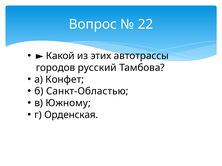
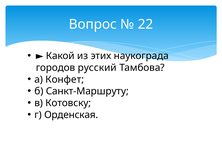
автотрассы: автотрассы -> наукограда (141, 56)
Санкт-Областью: Санкт-Областью -> Санкт-Маршруту (87, 92)
Южному: Южному -> Котовску (68, 103)
